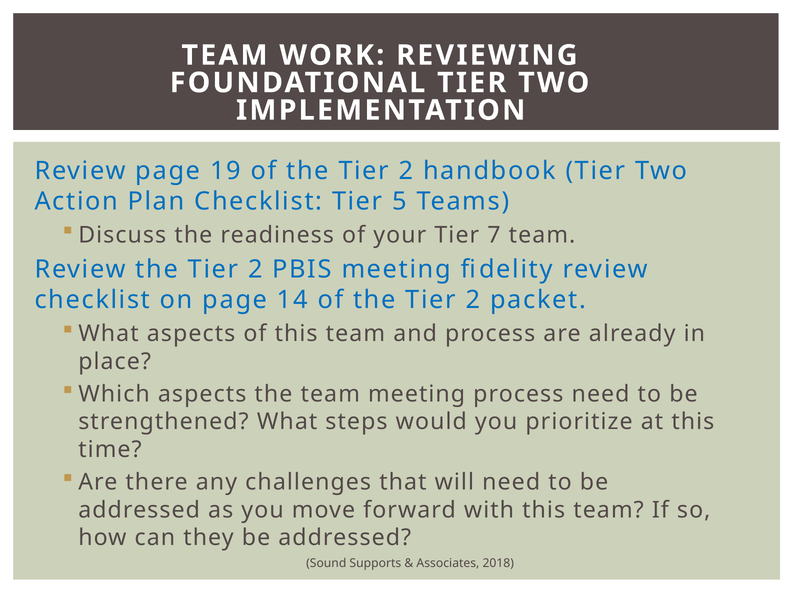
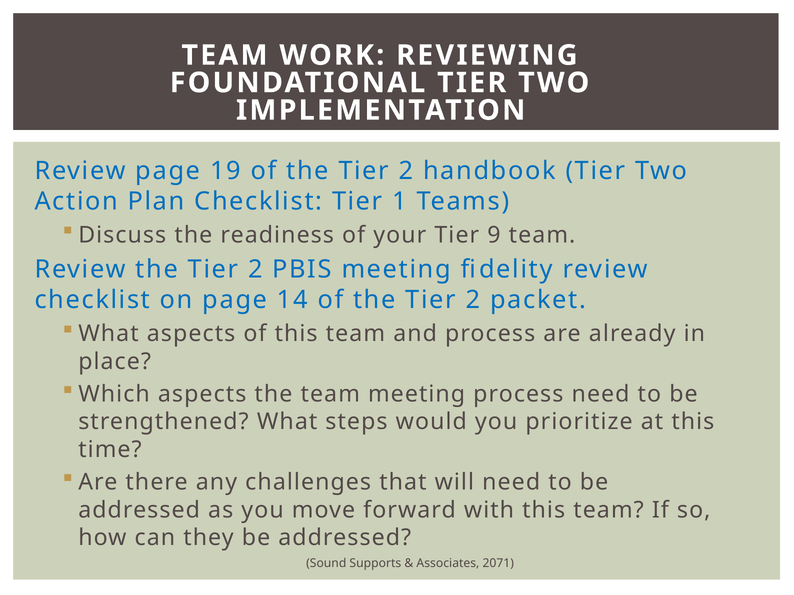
5: 5 -> 1 (399, 201)
7: 7 -> 9 (494, 235)
2018: 2018 -> 2071 (498, 564)
